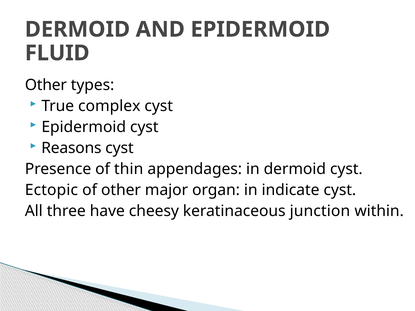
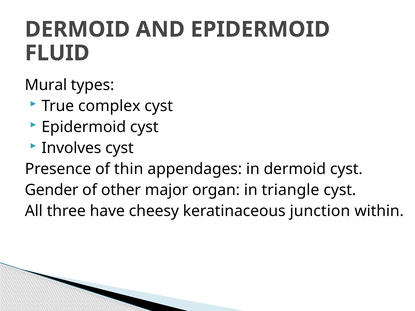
Other: Other -> Mural (46, 85)
Reasons: Reasons -> Involves (71, 148)
Ectopic: Ectopic -> Gender (52, 190)
indicate: indicate -> triangle (290, 190)
